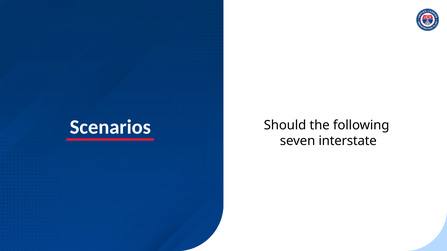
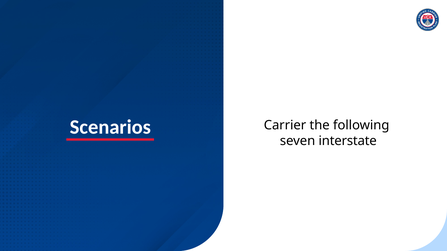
Should: Should -> Carrier (285, 125)
